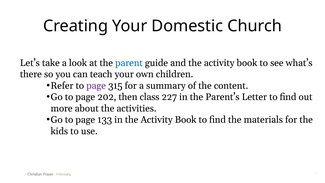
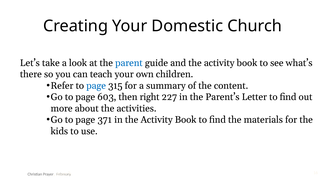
page colour: purple -> blue (96, 86)
202: 202 -> 603 (107, 97)
class: class -> right (150, 97)
133: 133 -> 371 (105, 120)
